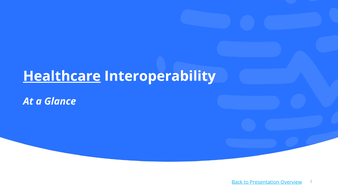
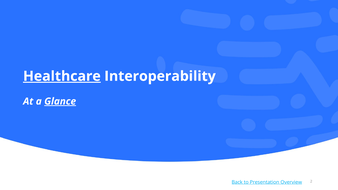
Glance underline: none -> present (60, 101)
